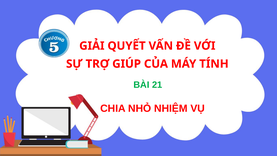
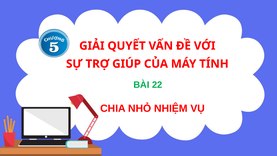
21: 21 -> 22 (157, 85)
